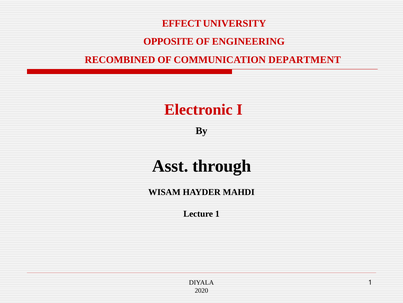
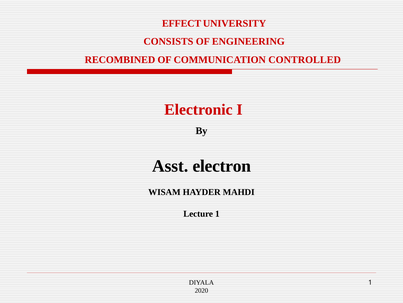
OPPOSITE: OPPOSITE -> CONSISTS (168, 42)
DEPARTMENT: DEPARTMENT -> CONTROLLED (305, 60)
through: through -> electron (222, 166)
